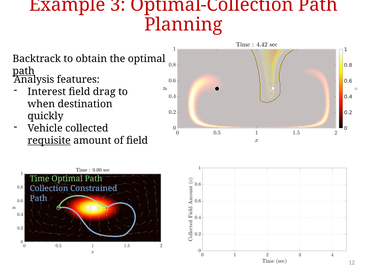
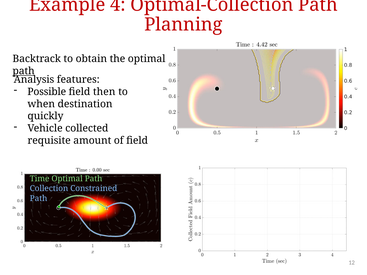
3: 3 -> 4 (118, 5)
Interest: Interest -> Possible (47, 92)
drag: drag -> then (104, 92)
requisite underline: present -> none (49, 141)
